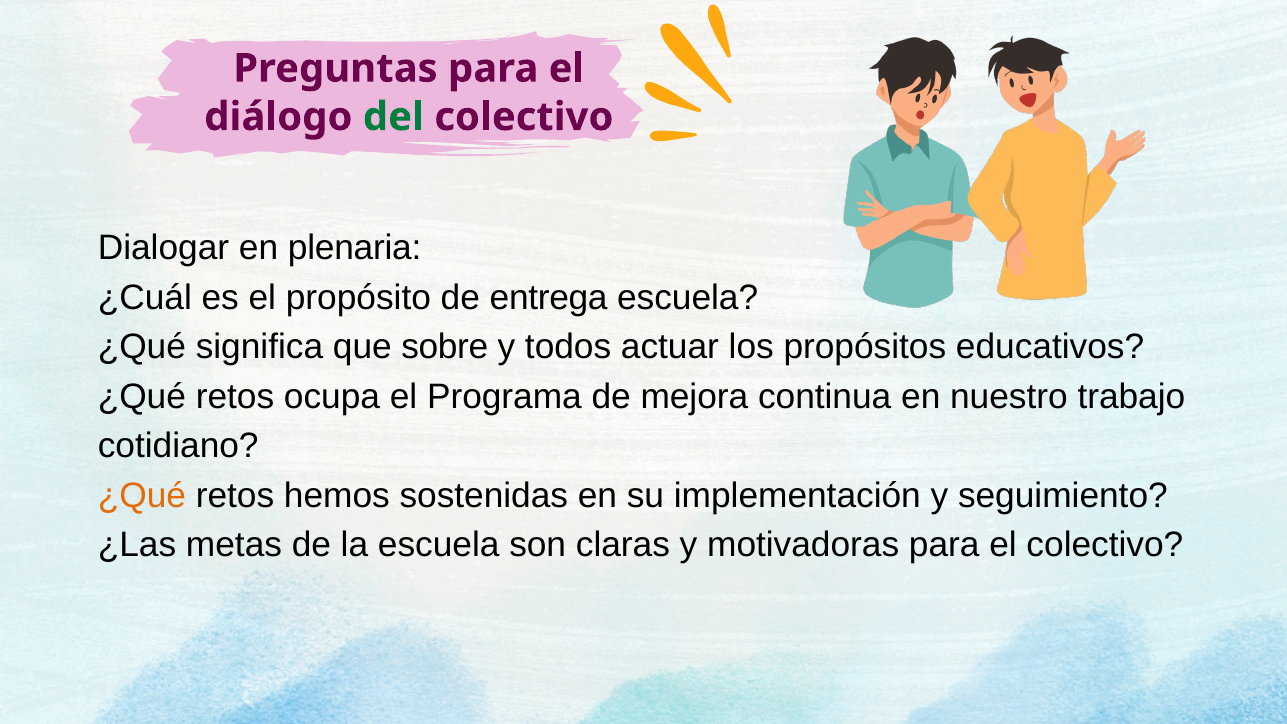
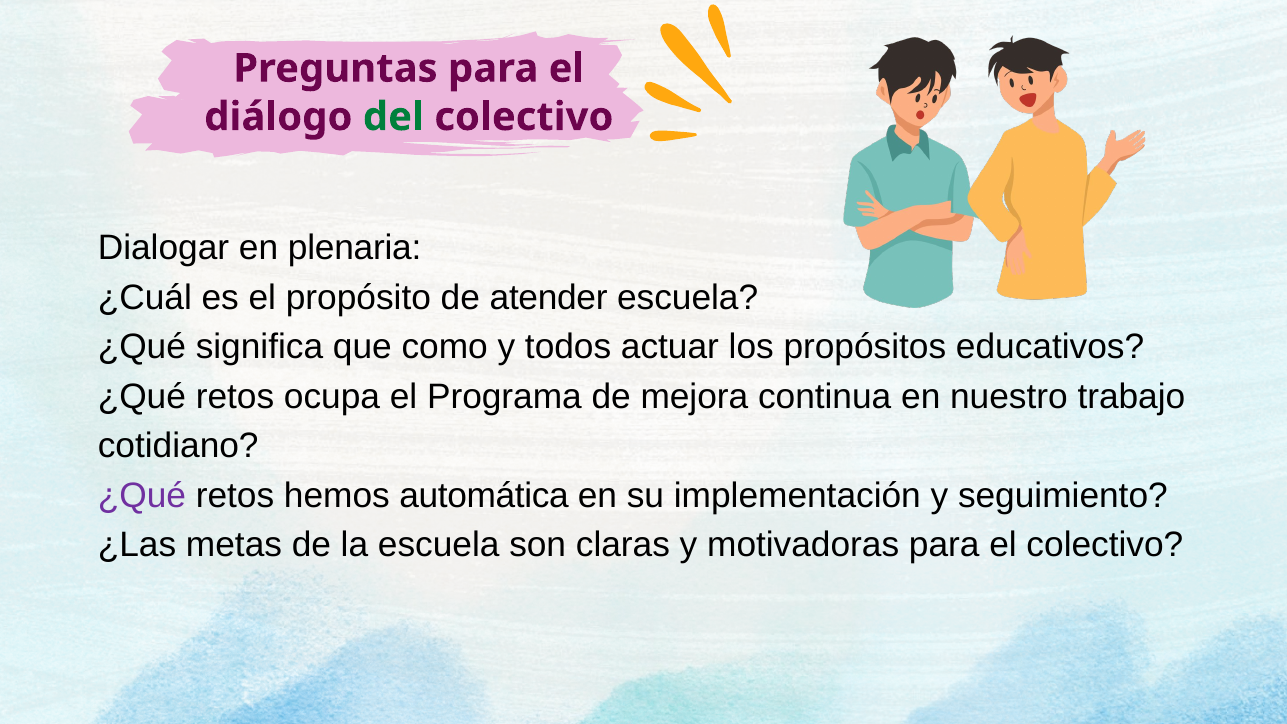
entrega: entrega -> atender (549, 298)
sobre: sobre -> como (445, 347)
¿Qué colour: orange -> purple (142, 495)
sostenidas: sostenidas -> automática (484, 495)
